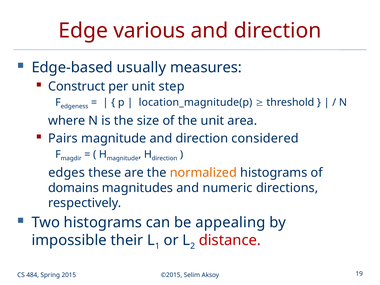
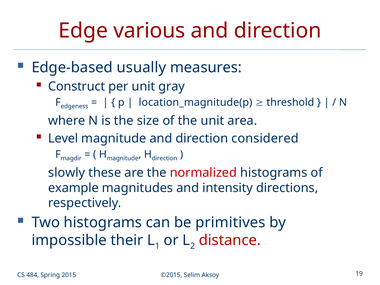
step: step -> gray (172, 86)
Pairs: Pairs -> Level (63, 138)
edges: edges -> slowly (67, 173)
normalized colour: orange -> red (203, 173)
domains: domains -> example (73, 188)
numeric: numeric -> intensity (228, 188)
appealing: appealing -> primitives (230, 223)
